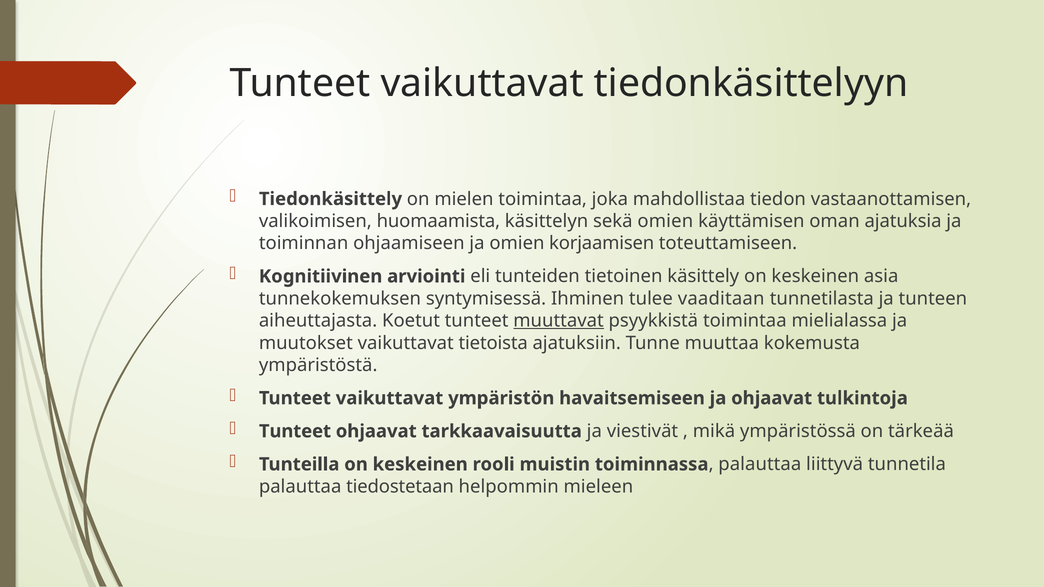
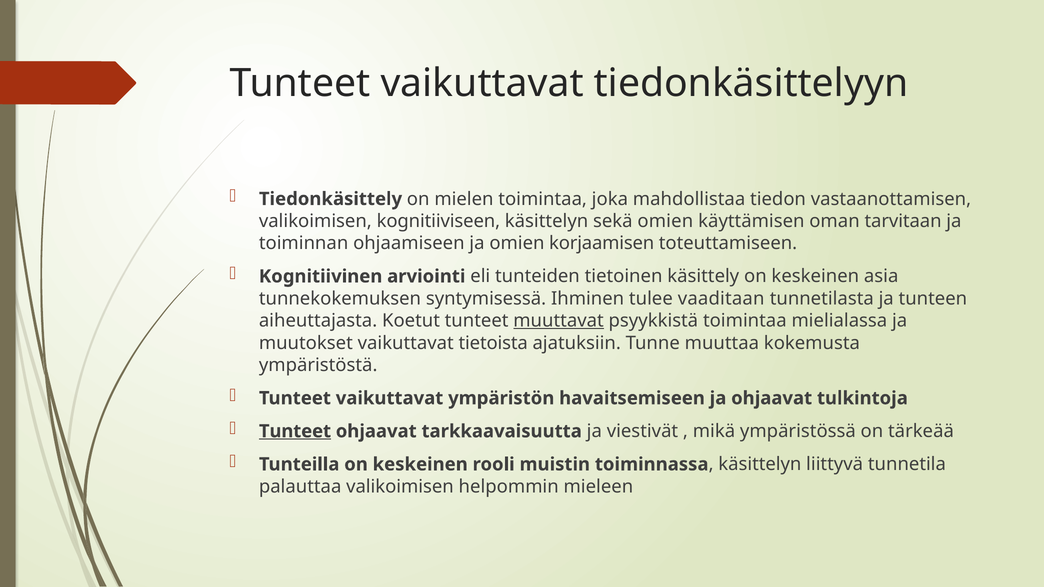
huomaamista: huomaamista -> kognitiiviseen (438, 221)
ajatuksia: ajatuksia -> tarvitaan (903, 221)
Tunteet underline: none -> present (295, 431)
toiminnassa palauttaa: palauttaa -> käsittelyn (760, 464)
palauttaa tiedostetaan: tiedostetaan -> valikoimisen (400, 487)
